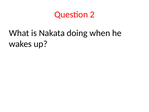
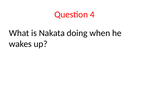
2: 2 -> 4 (92, 14)
